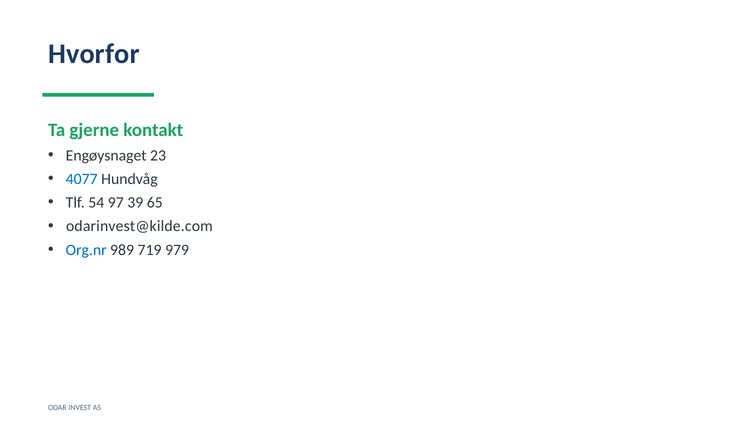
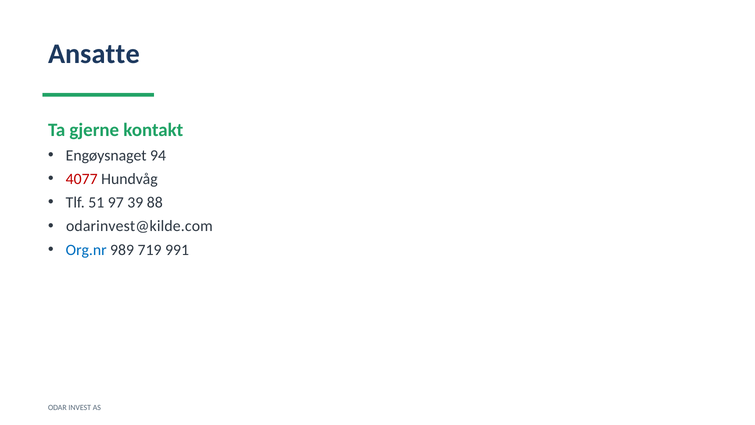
Hvorfor: Hvorfor -> Ansatte (94, 54)
23: 23 -> 94 (158, 155)
4077 colour: blue -> red (82, 179)
54: 54 -> 51 (96, 202)
65: 65 -> 88 (155, 202)
979: 979 -> 991 (177, 250)
